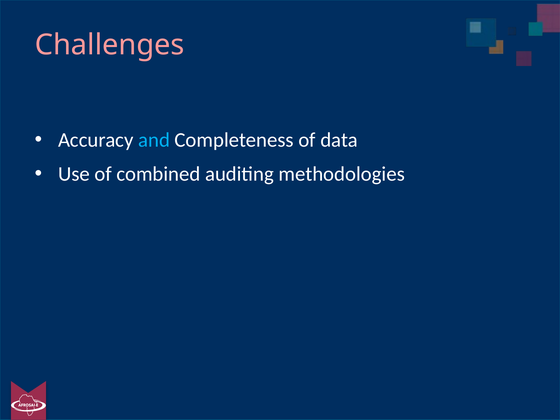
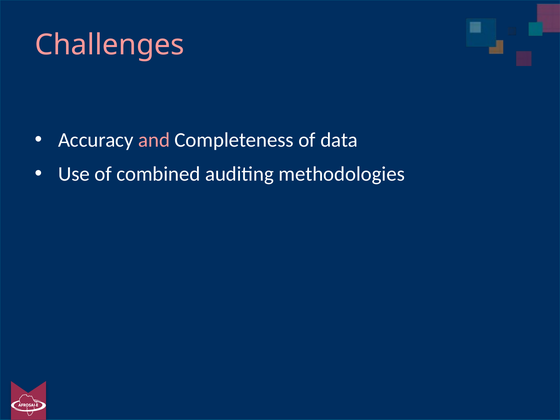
and colour: light blue -> pink (154, 140)
